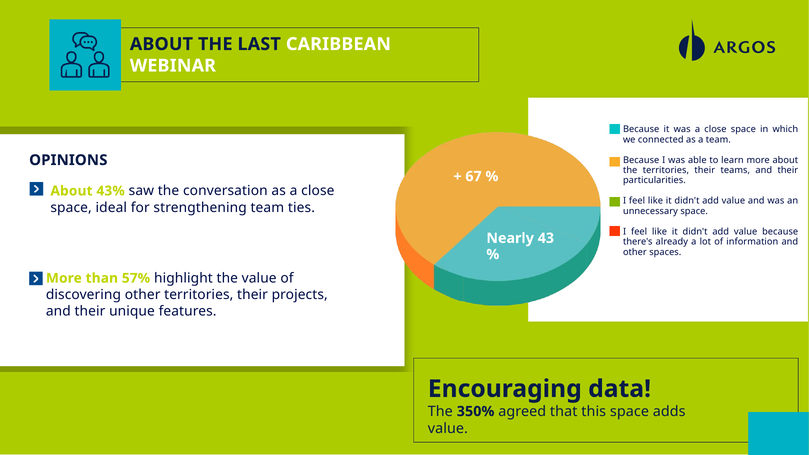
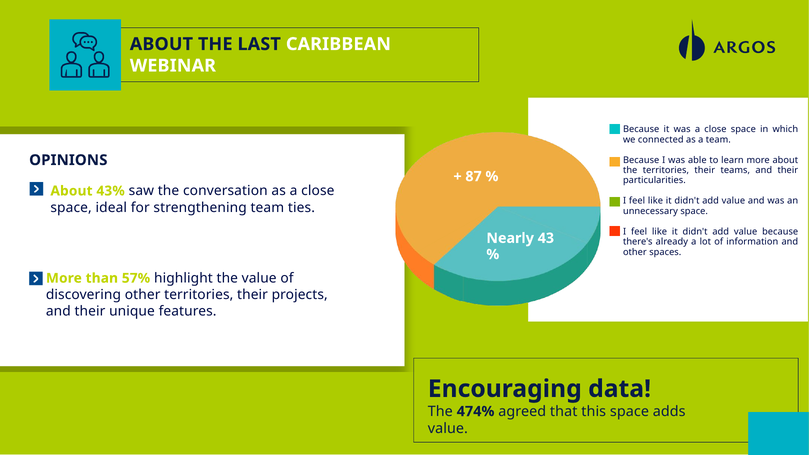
67: 67 -> 87 (474, 176)
350%: 350% -> 474% (476, 411)
